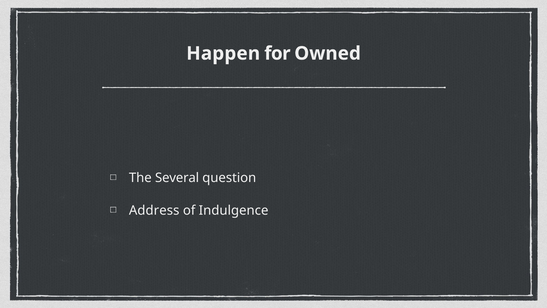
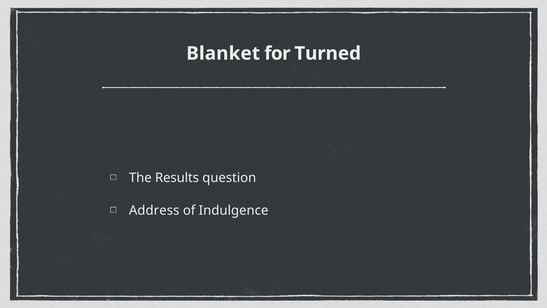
Happen: Happen -> Blanket (223, 53)
Owned: Owned -> Turned (328, 53)
Several: Several -> Results (177, 178)
